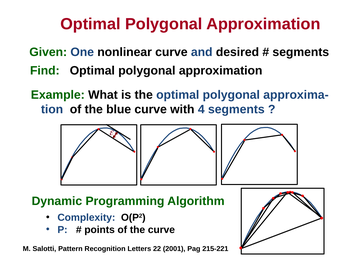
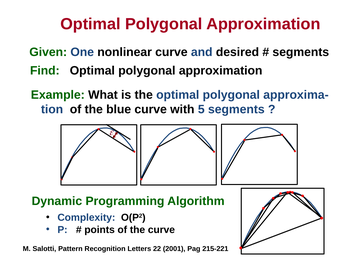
4: 4 -> 5 (201, 109)
